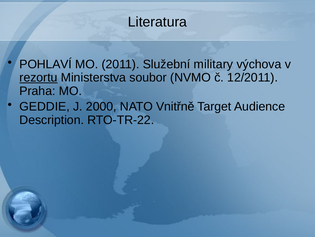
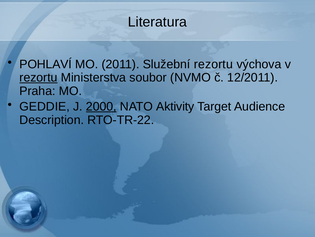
Služební military: military -> rezortu (213, 64)
2000 underline: none -> present (101, 106)
Vnitřně: Vnitřně -> Aktivity (175, 106)
